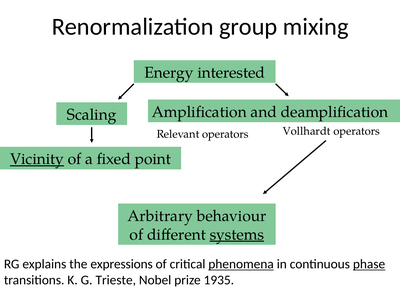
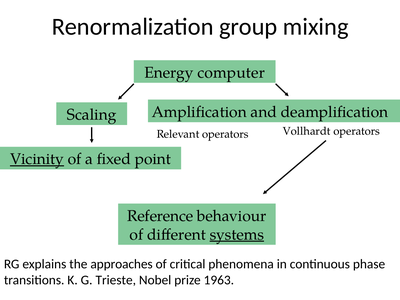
interested: interested -> computer (231, 73)
Arbitrary: Arbitrary -> Reference (160, 216)
expressions: expressions -> approaches (122, 264)
phenomena underline: present -> none (241, 264)
phase underline: present -> none (369, 264)
1935: 1935 -> 1963 (219, 280)
